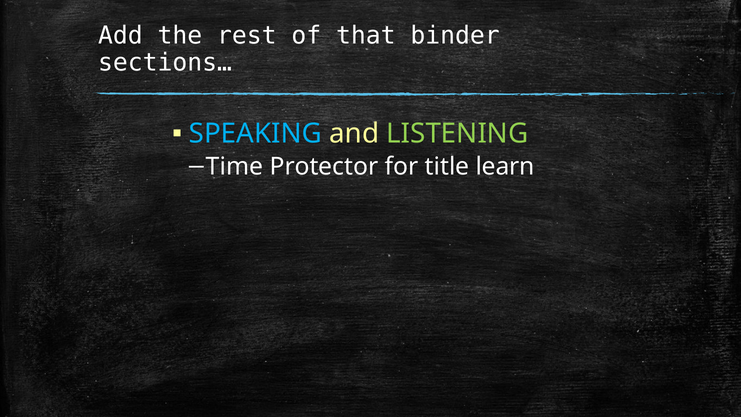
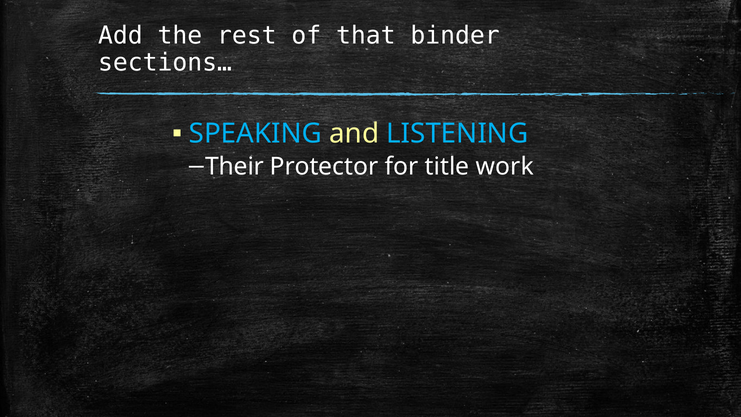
LISTENING colour: light green -> light blue (457, 133)
Time: Time -> Their (235, 166)
learn: learn -> work (505, 166)
